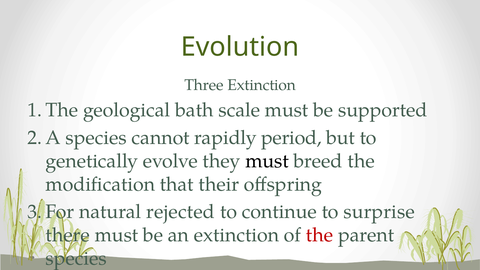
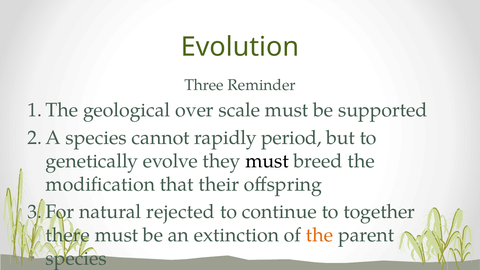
Three Extinction: Extinction -> Reminder (262, 85)
bath: bath -> over (194, 110)
surprise: surprise -> together (379, 212)
the colour: red -> orange (320, 235)
